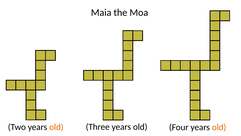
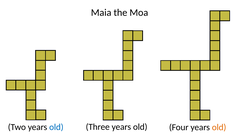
old colour: orange -> blue (56, 127)
